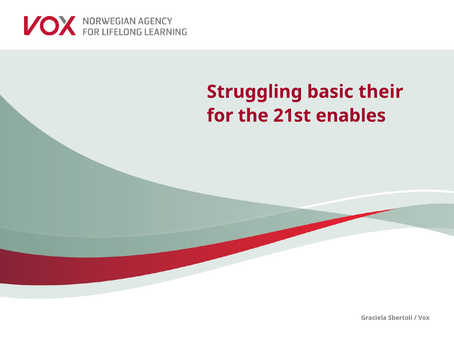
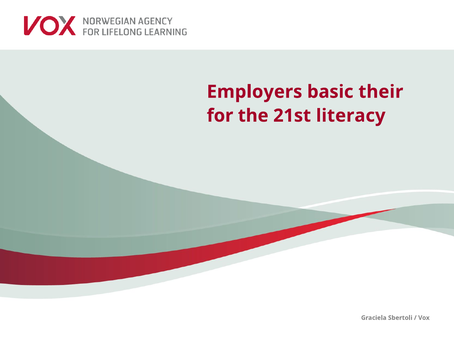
Struggling: Struggling -> Employers (255, 92)
enables: enables -> literacy (351, 115)
